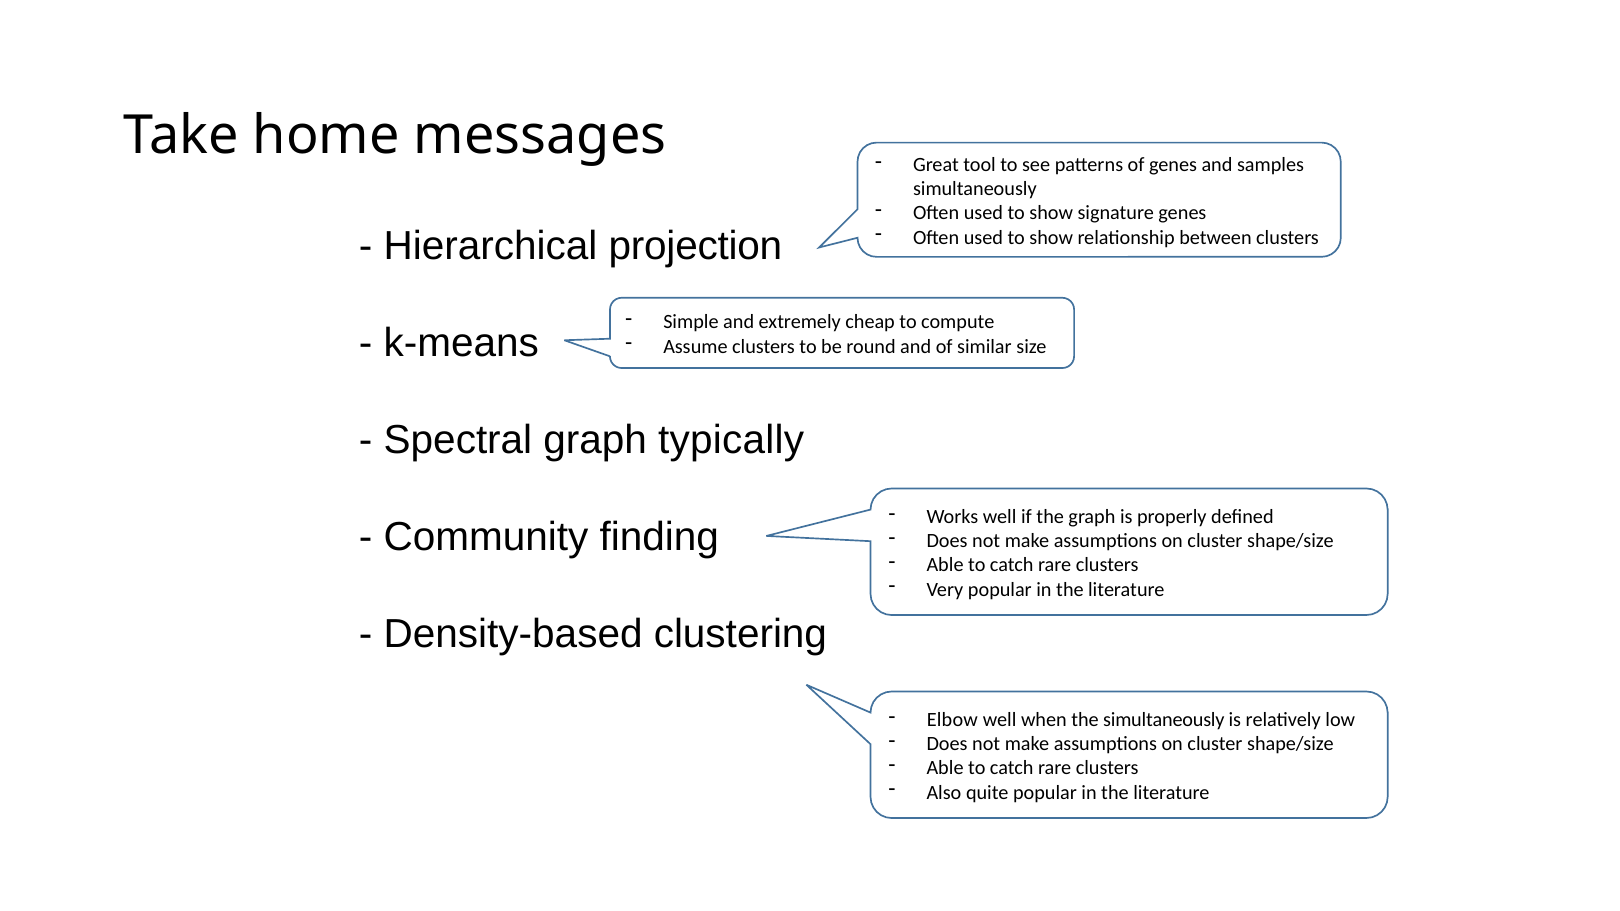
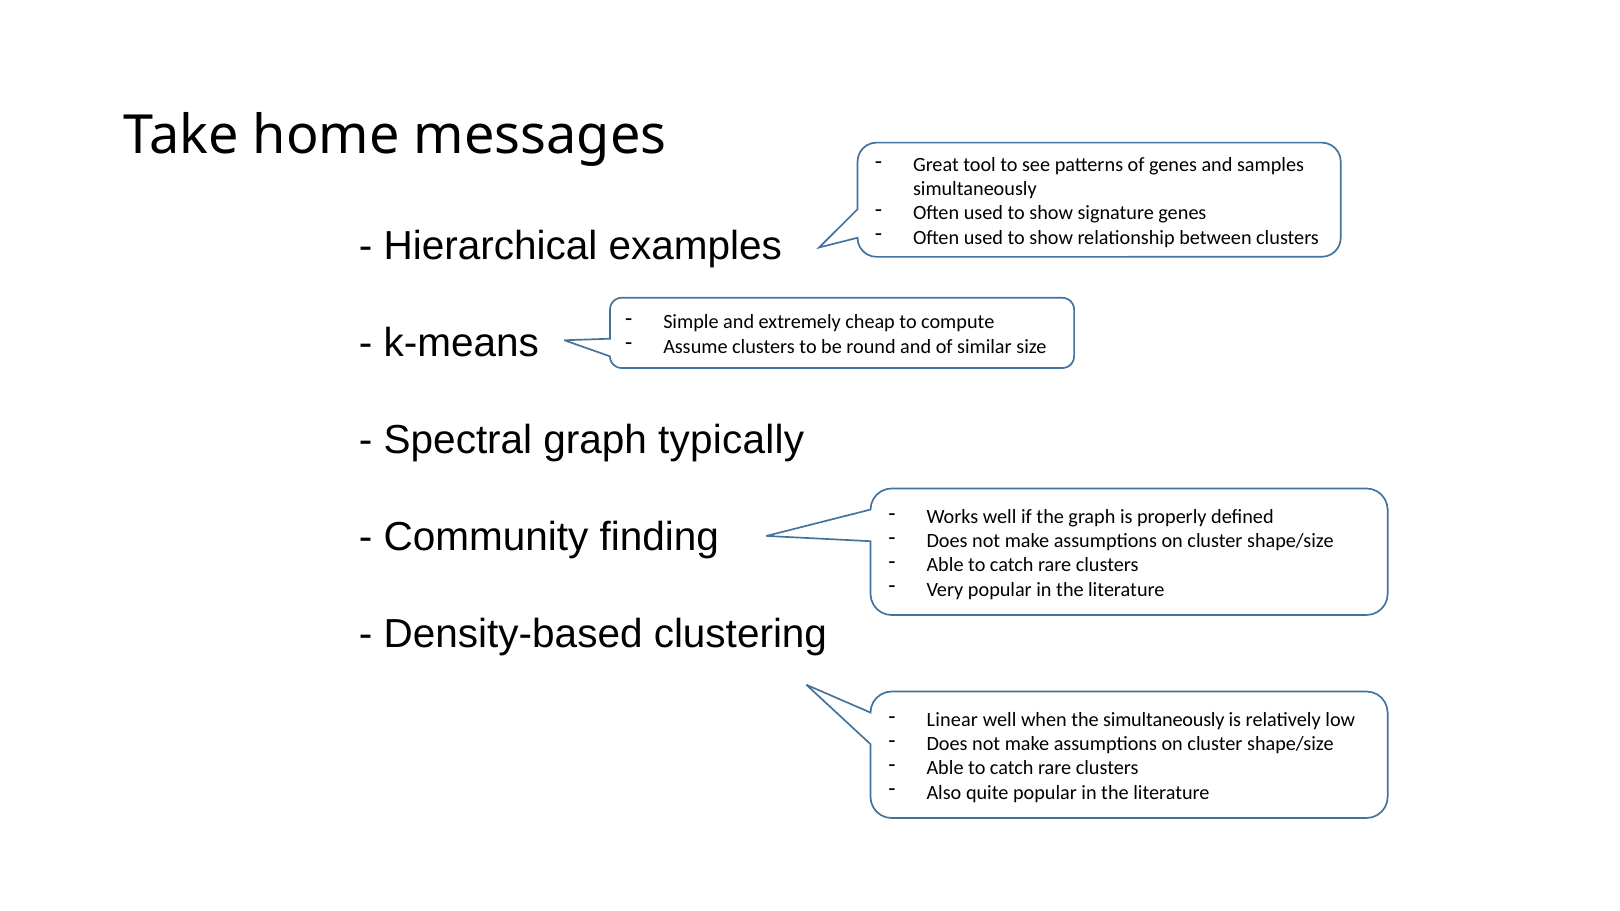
projection: projection -> examples (695, 246)
Elbow: Elbow -> Linear (952, 720)
